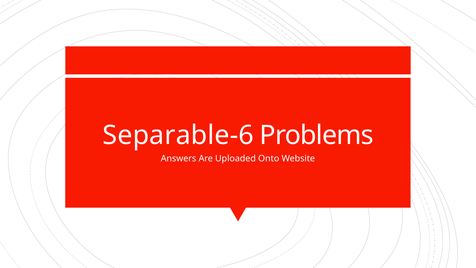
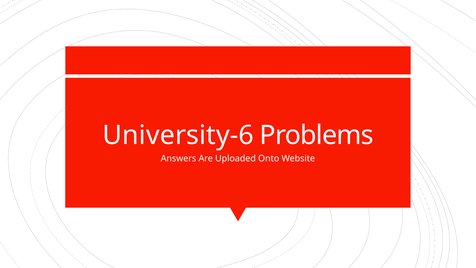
Separable-6: Separable-6 -> University-6 (178, 135)
